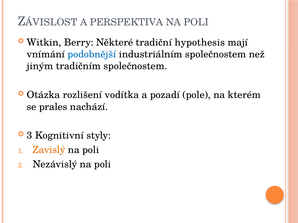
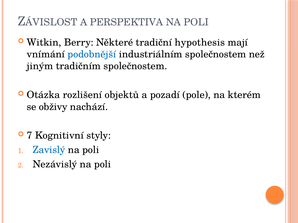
vodítka: vodítka -> objektů (122, 95)
prales: prales -> obživy (53, 107)
3: 3 -> 7 (30, 136)
Zavislý colour: orange -> blue (49, 150)
